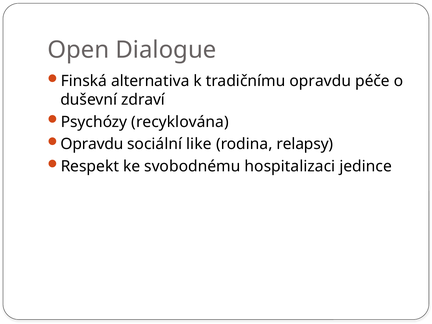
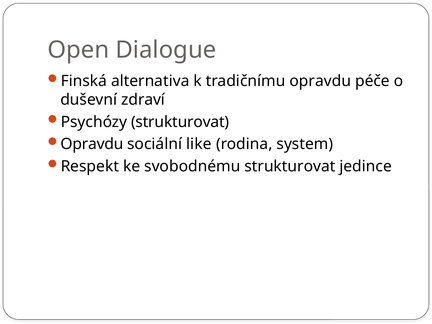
Psychózy recyklována: recyklována -> strukturovat (180, 122)
relapsy: relapsy -> system (305, 144)
svobodnému hospitalizaci: hospitalizaci -> strukturovat (290, 166)
